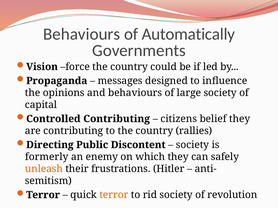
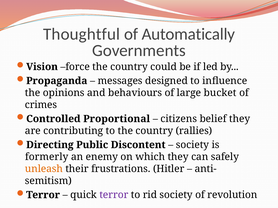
Behaviours: Behaviours -> Thoughtful (82, 34)
large society: society -> bucket (220, 93)
capital: capital -> crimes (41, 105)
Controlled Contributing: Contributing -> Proportional (117, 119)
terror colour: orange -> purple (114, 195)
